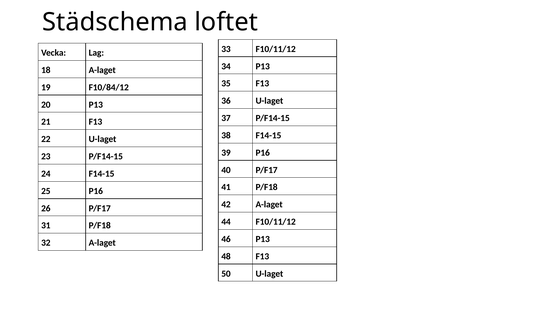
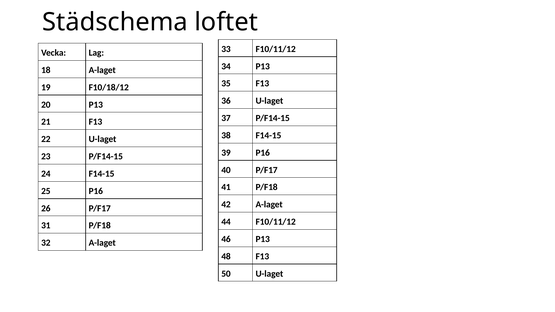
F10/84/12: F10/84/12 -> F10/18/12 (109, 87)
